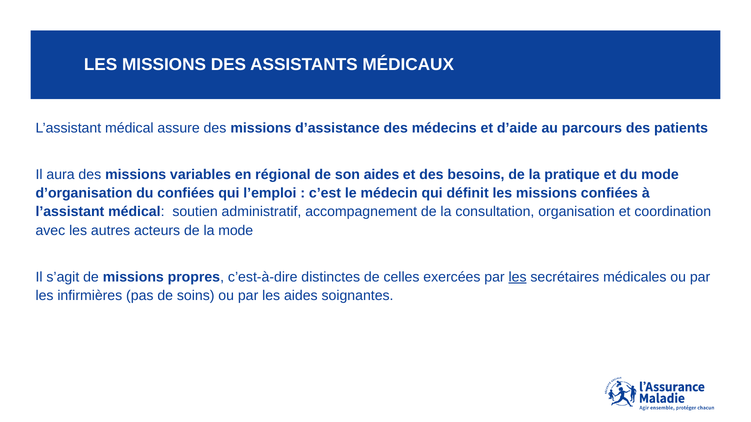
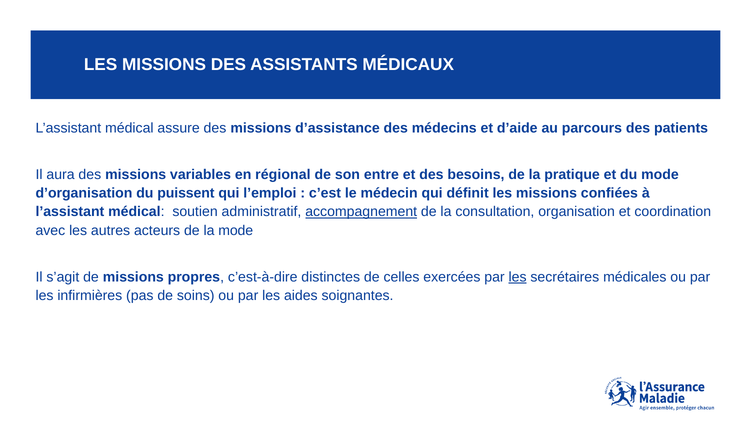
son aides: aides -> entre (381, 175)
du confiées: confiées -> puissent (186, 193)
accompagnement underline: none -> present (361, 212)
